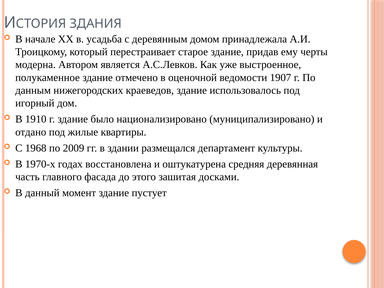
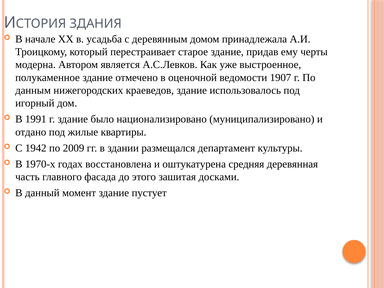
1910: 1910 -> 1991 (36, 119)
1968: 1968 -> 1942 (36, 148)
